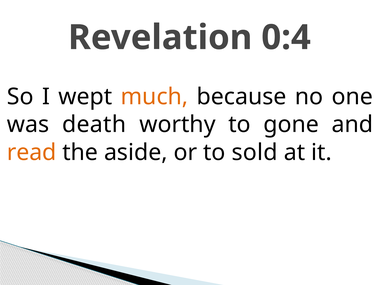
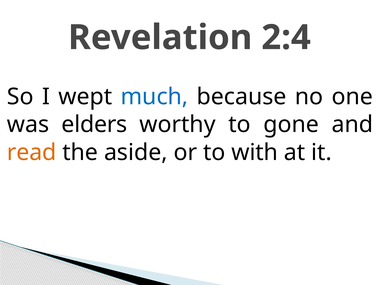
0:4: 0:4 -> 2:4 (286, 37)
much colour: orange -> blue (154, 96)
death: death -> elders (94, 124)
sold: sold -> with (255, 152)
